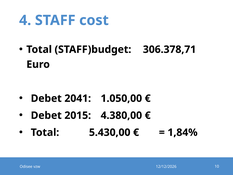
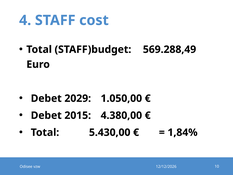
306.378,71: 306.378,71 -> 569.288,49 (170, 49)
2041: 2041 -> 2029 (78, 98)
